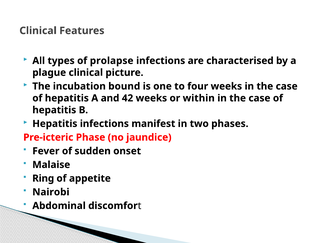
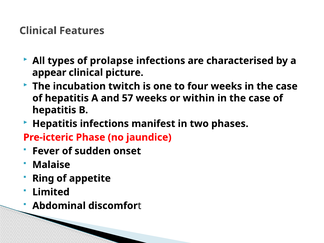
plague: plague -> appear (49, 73)
bound: bound -> twitch (124, 86)
42: 42 -> 57 (128, 98)
Nairobi: Nairobi -> Limited (51, 192)
